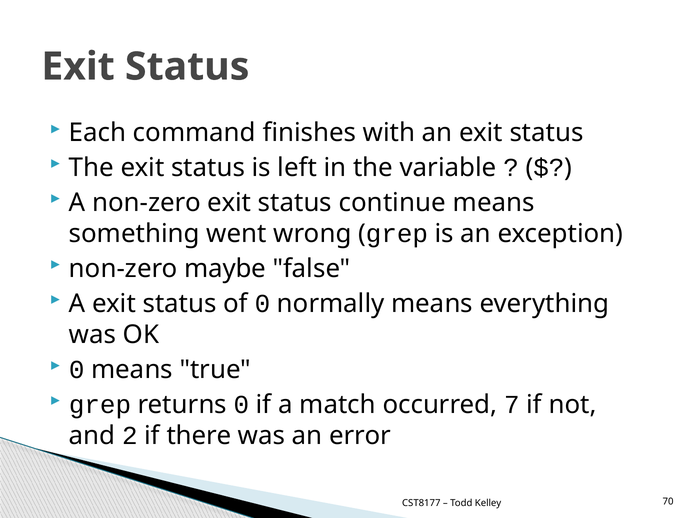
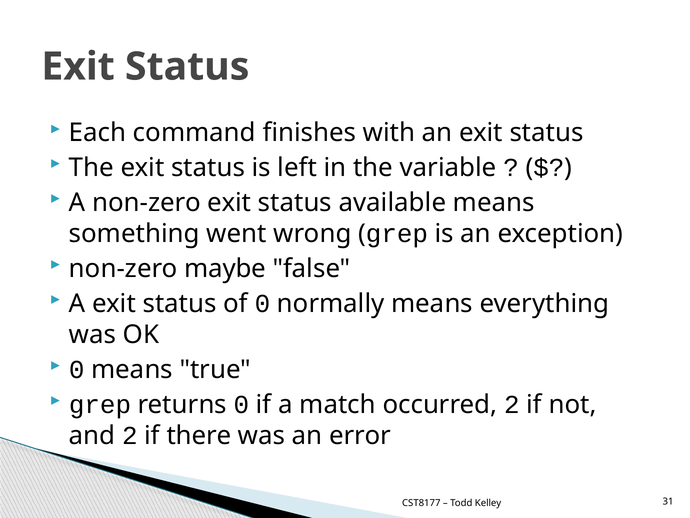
continue: continue -> available (392, 202)
occurred 7: 7 -> 2 (512, 404)
70: 70 -> 31 (668, 501)
